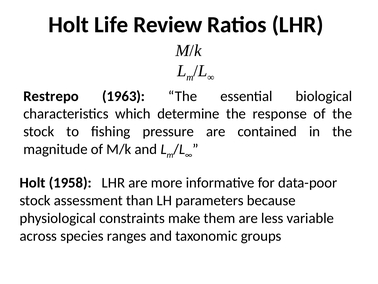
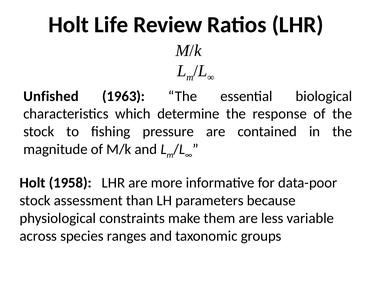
Restrepo: Restrepo -> Unfished (51, 96)
